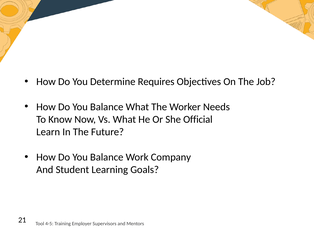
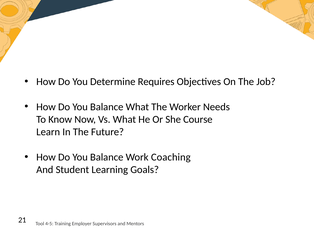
Official: Official -> Course (198, 119)
Company: Company -> Coaching (171, 157)
